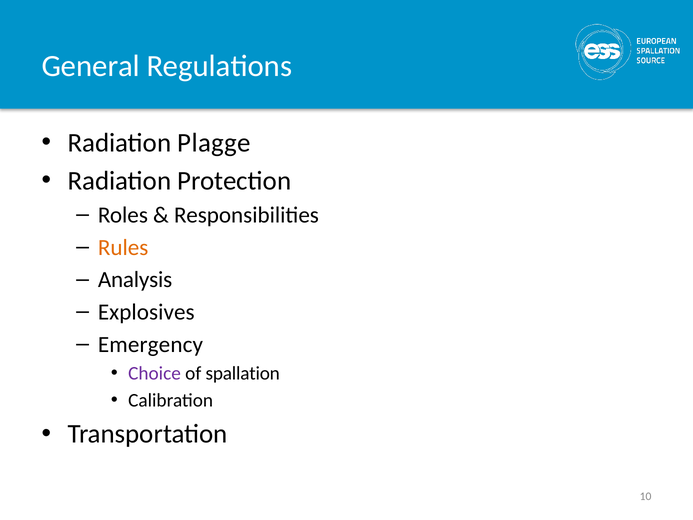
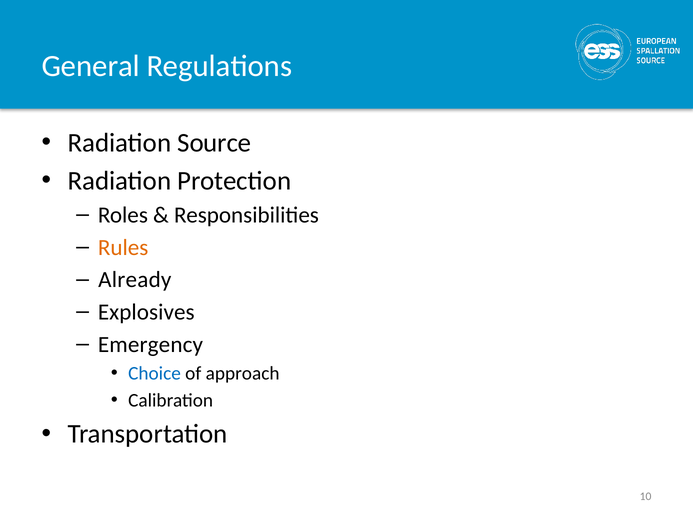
Plagge: Plagge -> Source (214, 143)
Analysis: Analysis -> Already (135, 280)
Choice colour: purple -> blue (155, 373)
spallation: spallation -> approach (243, 373)
